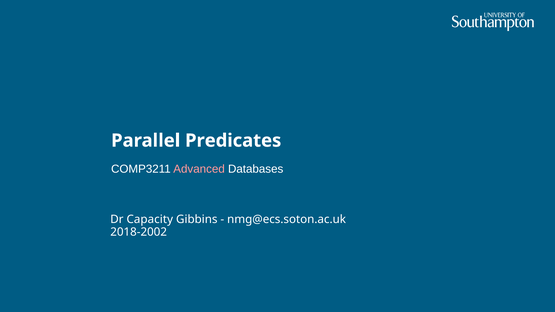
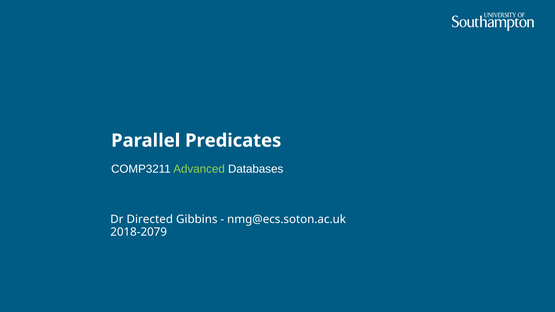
Advanced colour: pink -> light green (199, 169)
Capacity: Capacity -> Directed (150, 220)
2018-2002: 2018-2002 -> 2018-2079 (139, 232)
